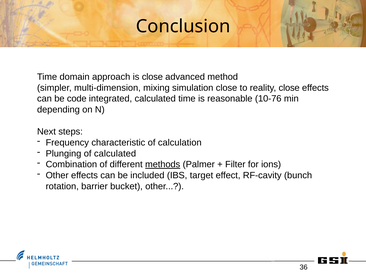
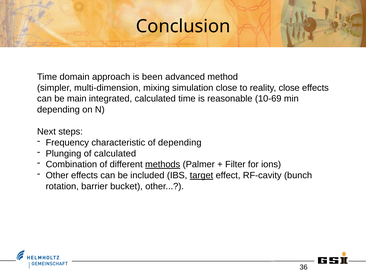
is close: close -> been (152, 77)
code: code -> main (77, 99)
10-76: 10-76 -> 10-69 (268, 99)
of calculation: calculation -> depending (180, 143)
target underline: none -> present (202, 176)
